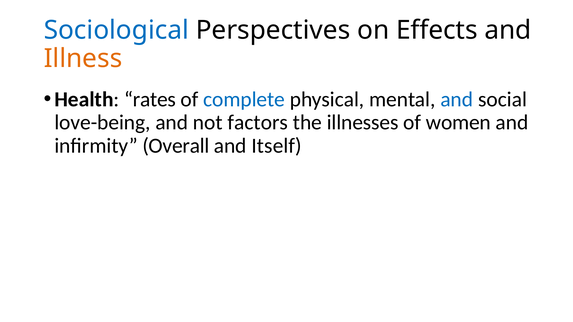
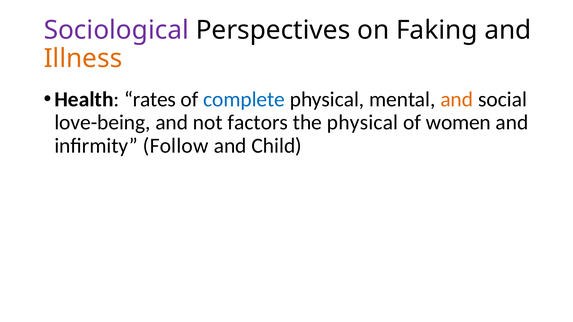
Sociological colour: blue -> purple (116, 30)
Effects: Effects -> Faking (437, 30)
and colour: blue -> orange (457, 99)
the illnesses: illnesses -> physical (363, 123)
Overall: Overall -> Follow (176, 146)
Itself: Itself -> Child (277, 146)
